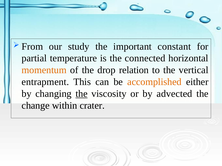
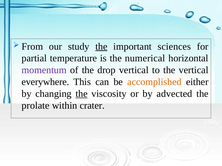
the underline: none -> present (101, 47)
constant: constant -> sciences (174, 47)
connected: connected -> numerical (145, 58)
momentum colour: orange -> purple (44, 70)
drop relation: relation -> vertical (134, 70)
entrapment: entrapment -> everywhere (45, 82)
change: change -> prolate (36, 106)
